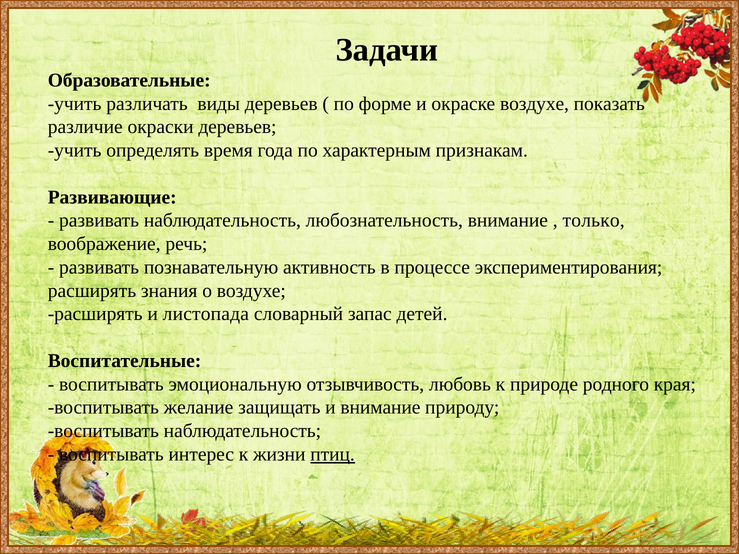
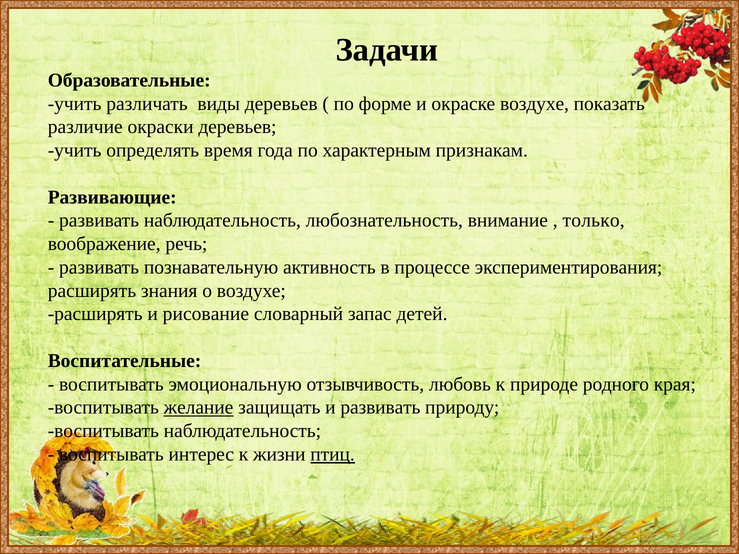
листопада: листопада -> рисование (206, 314)
желание underline: none -> present (199, 408)
и внимание: внимание -> развивать (380, 408)
